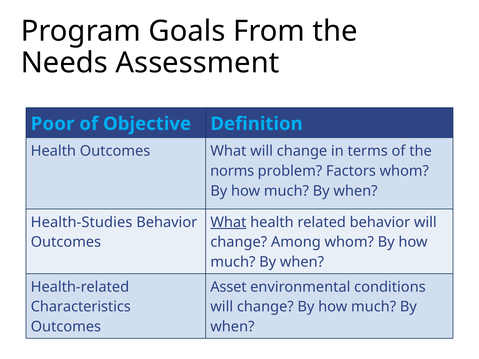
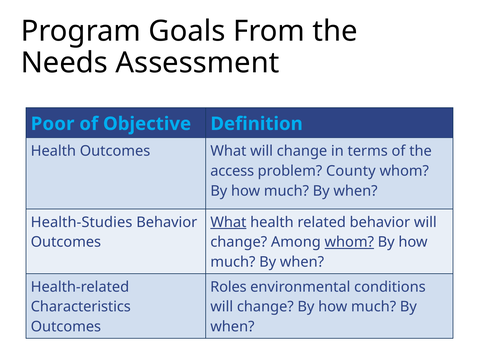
norms: norms -> access (232, 171)
Factors: Factors -> County (351, 171)
whom underline: none -> present (349, 242)
Asset: Asset -> Roles (228, 287)
